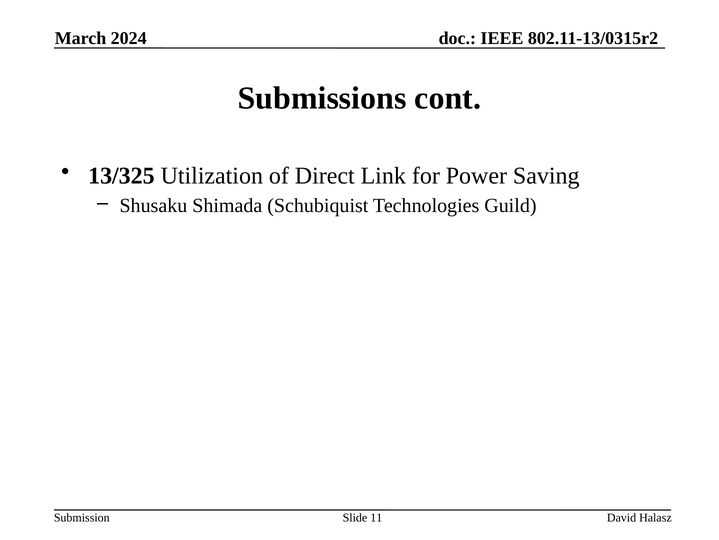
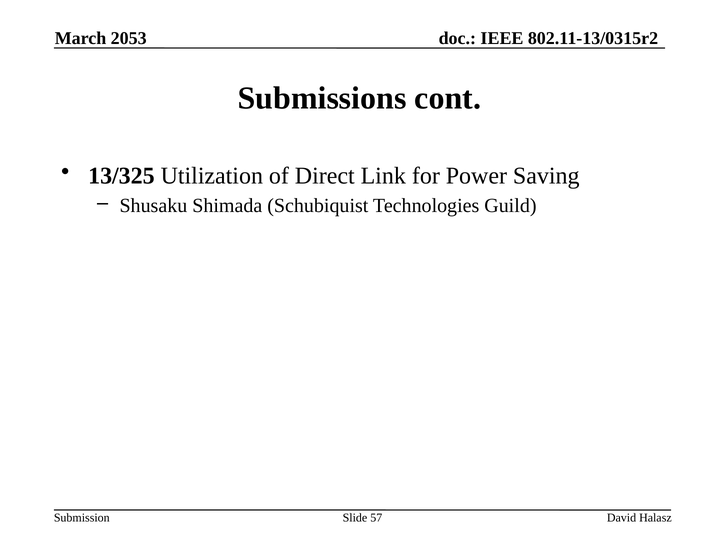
2024: 2024 -> 2053 (129, 38)
11: 11 -> 57 (376, 517)
